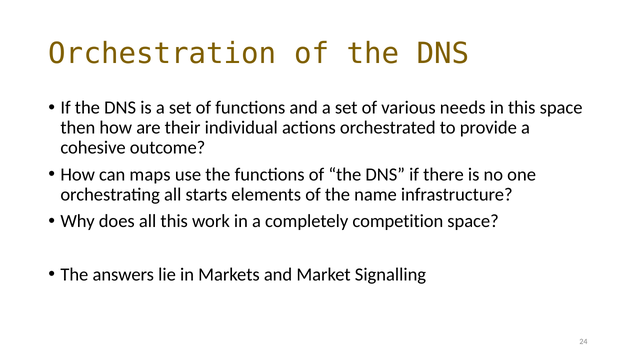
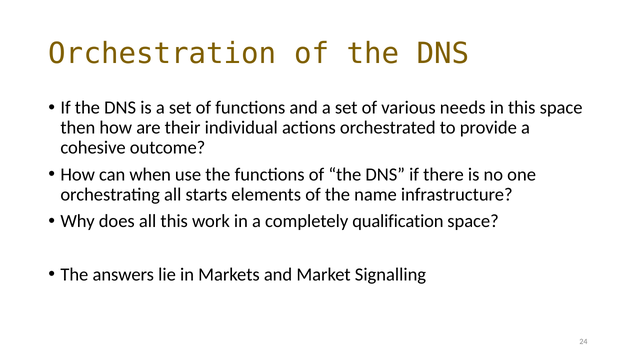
maps: maps -> when (150, 174)
competition: competition -> qualification (398, 221)
